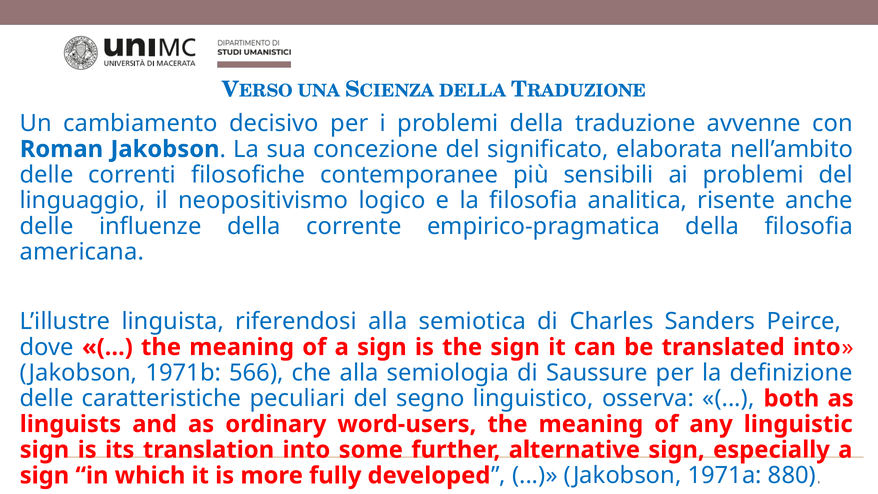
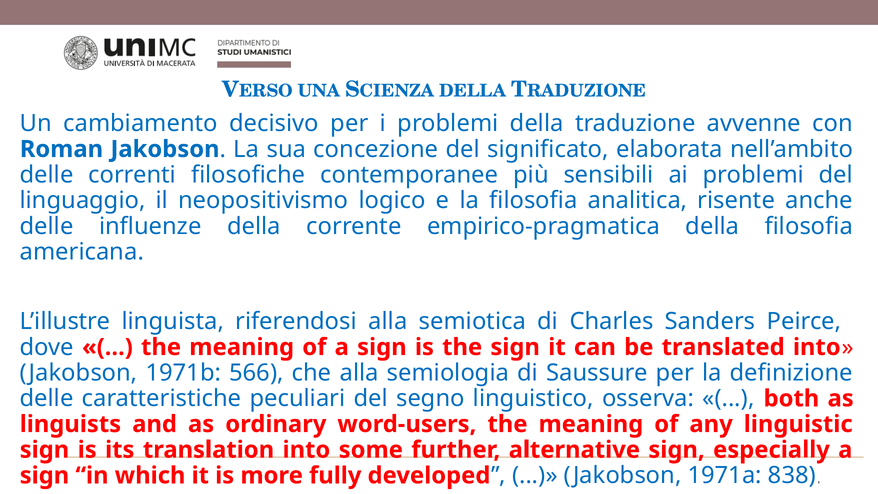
880: 880 -> 838 (792, 475)
